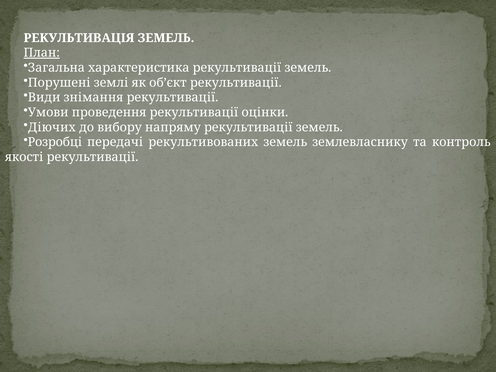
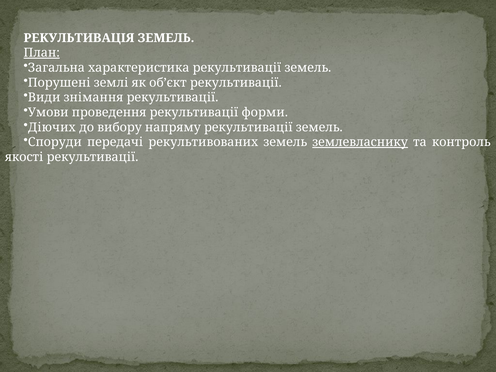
оцінки: оцінки -> форми (265, 112)
Розробці: Розробці -> Споруди (55, 142)
землевласнику underline: none -> present (360, 142)
